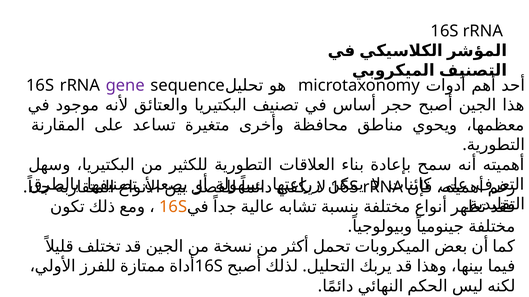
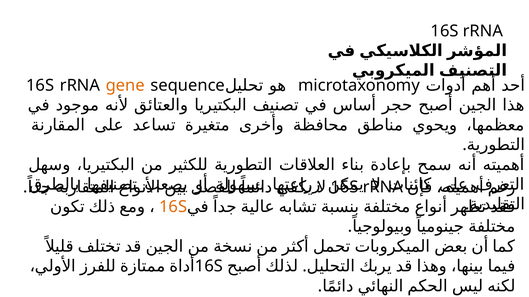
gene colour: purple -> orange (125, 86)
